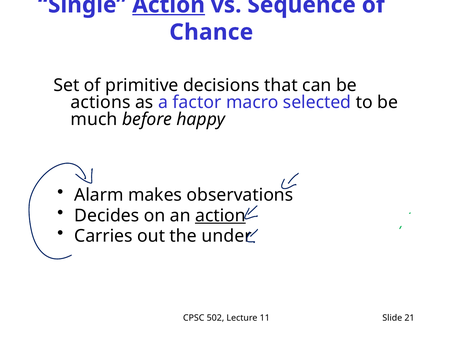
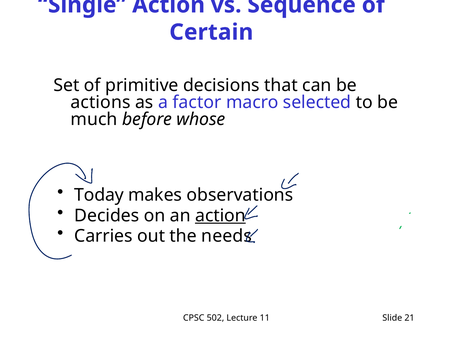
Action underline: present -> none (169, 5)
Chance: Chance -> Certain (211, 32)
happy: happy -> whose (201, 119)
Alarm: Alarm -> Today (99, 195)
under: under -> needs (227, 236)
